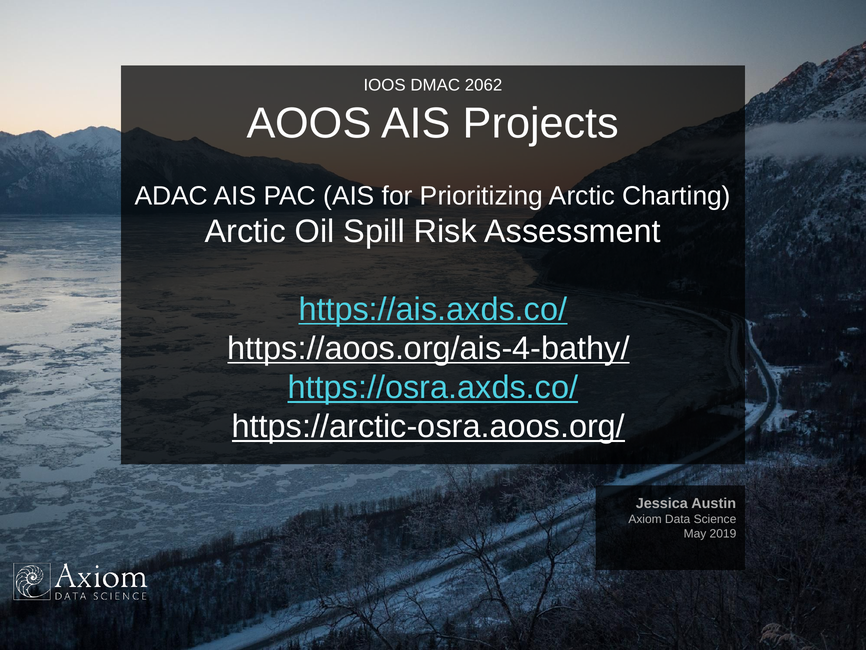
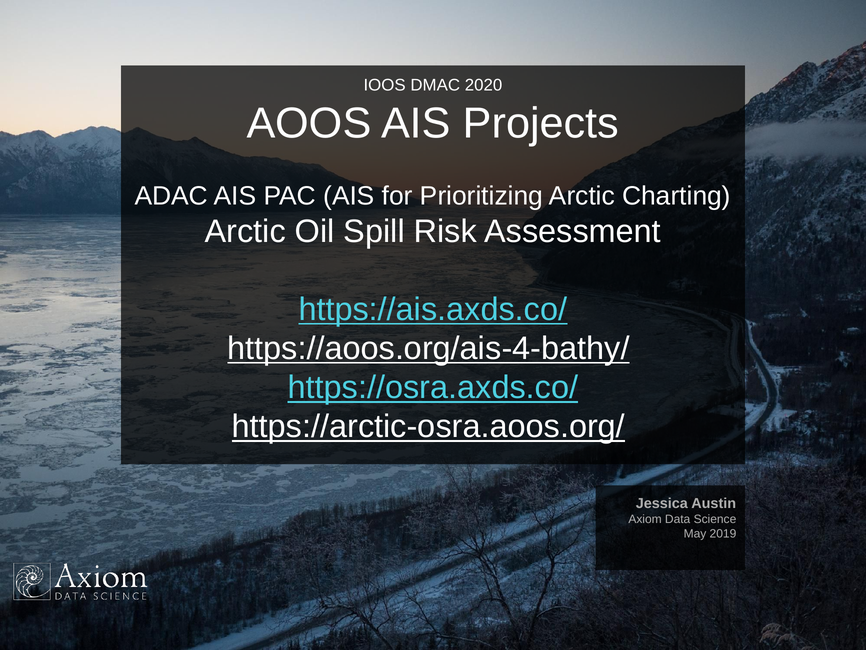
2062: 2062 -> 2020 (484, 85)
